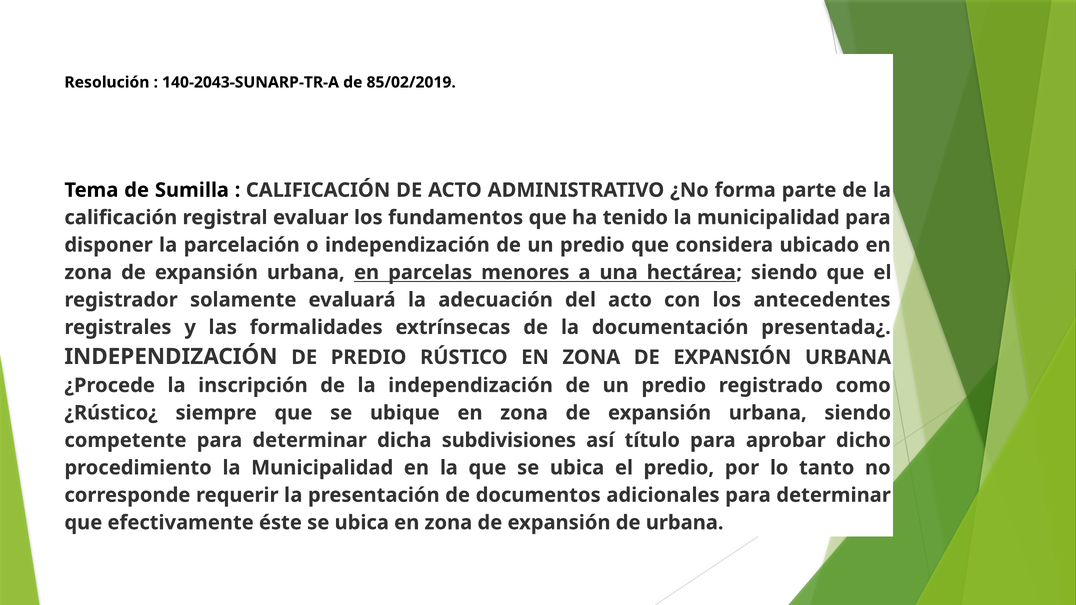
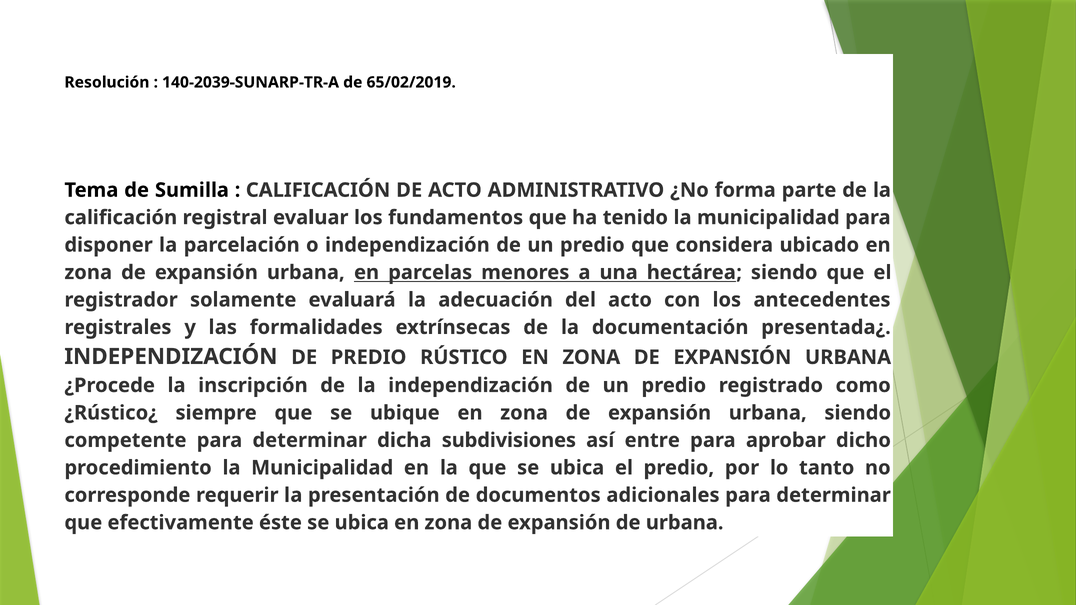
140-2043-SUNARP-TR-A: 140-2043-SUNARP-TR-A -> 140-2039-SUNARP-TR-A (251, 82)
85/02/2019: 85/02/2019 -> 65/02/2019 (411, 82)
título: título -> entre (652, 440)
